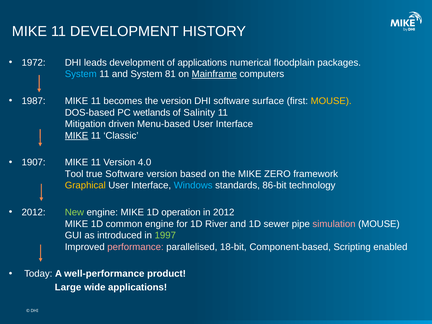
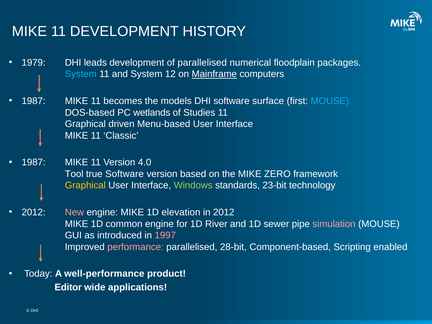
1972: 1972 -> 1979 (34, 63)
of applications: applications -> parallelised (202, 63)
81: 81 -> 12 (170, 74)
the version: version -> models (176, 101)
MOUSE colour: yellow -> light blue (331, 101)
Salinity: Salinity -> Studies (199, 113)
Mitigation: Mitigation -> Graphical (85, 124)
MIKE underline: present -> none (77, 136)
1907: 1907 -> 1987 (34, 162)
Windows colour: light blue -> light green (193, 185)
86-bit: 86-bit -> 23-bit (274, 185)
New colour: light green -> pink (74, 212)
operation: operation -> elevation (181, 212)
1997 colour: light green -> pink (165, 235)
18-bit: 18-bit -> 28-bit (233, 247)
Large: Large -> Editor (68, 287)
